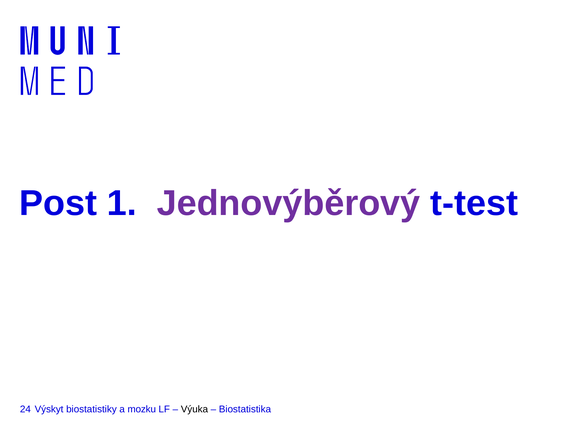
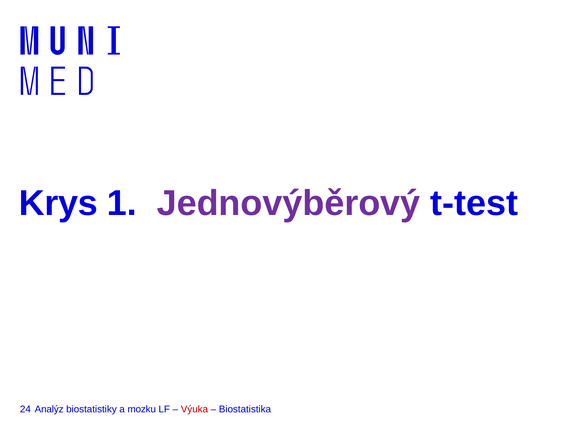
Post: Post -> Krys (58, 203)
Výskyt: Výskyt -> Analýz (49, 409)
Výuka colour: black -> red (194, 409)
